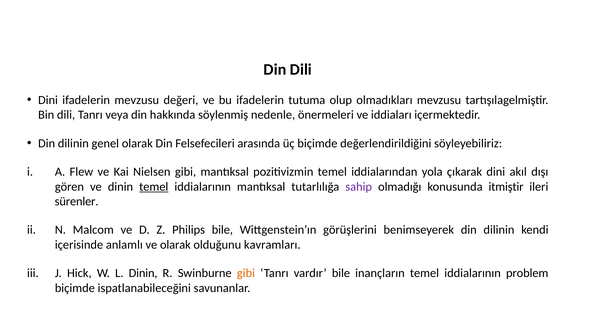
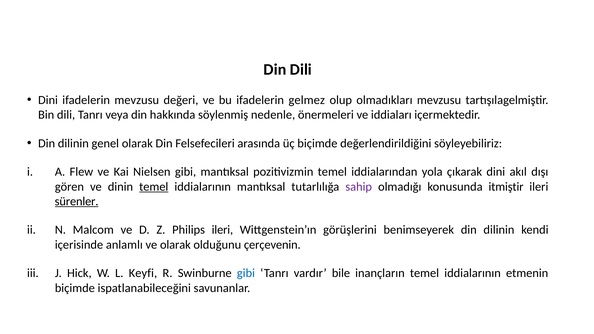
tutuma: tutuma -> gelmez (307, 100)
sürenler underline: none -> present (77, 202)
Philips bile: bile -> ileri (222, 230)
kavramları: kavramları -> çerçevenin (272, 245)
L Dinin: Dinin -> Keyfi (143, 273)
gibi colour: orange -> blue (246, 273)
problem: problem -> etmenin (527, 273)
